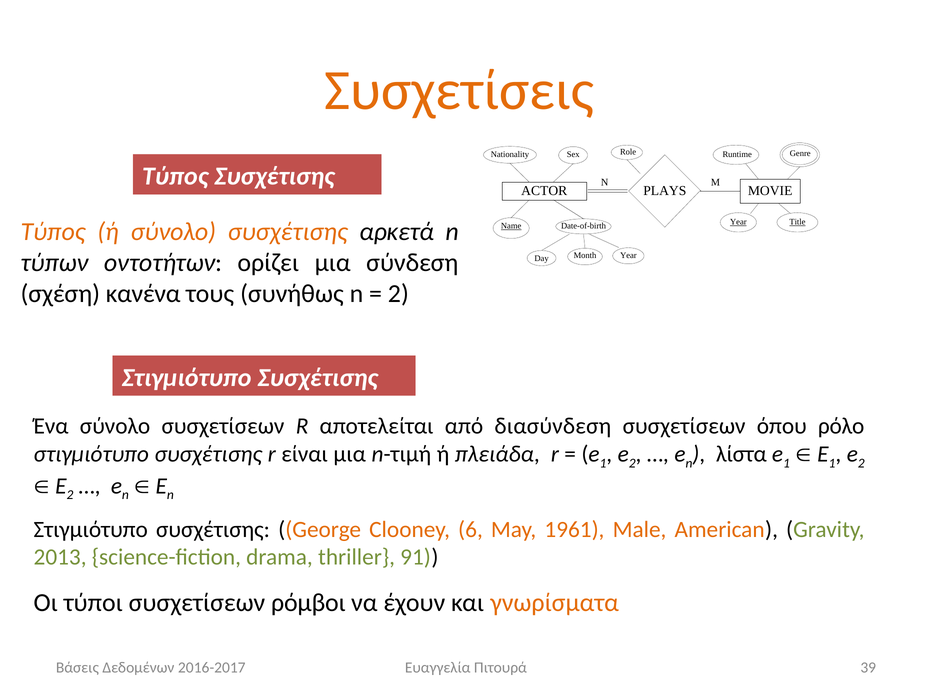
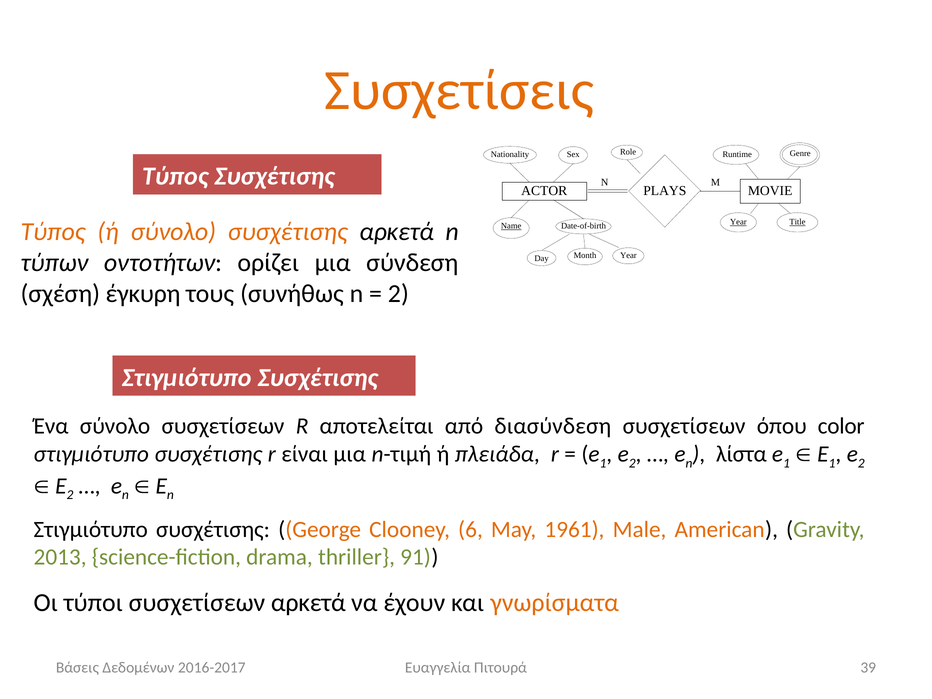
κανένα: κανένα -> έγκυρη (143, 294)
ρόλο: ρόλο -> color (841, 426)
συσχετίσεων ρόμβοι: ρόμβοι -> αρκετά (308, 603)
